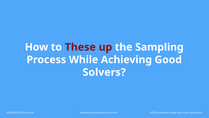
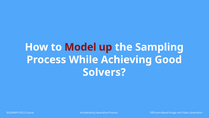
These: These -> Model (80, 47)
